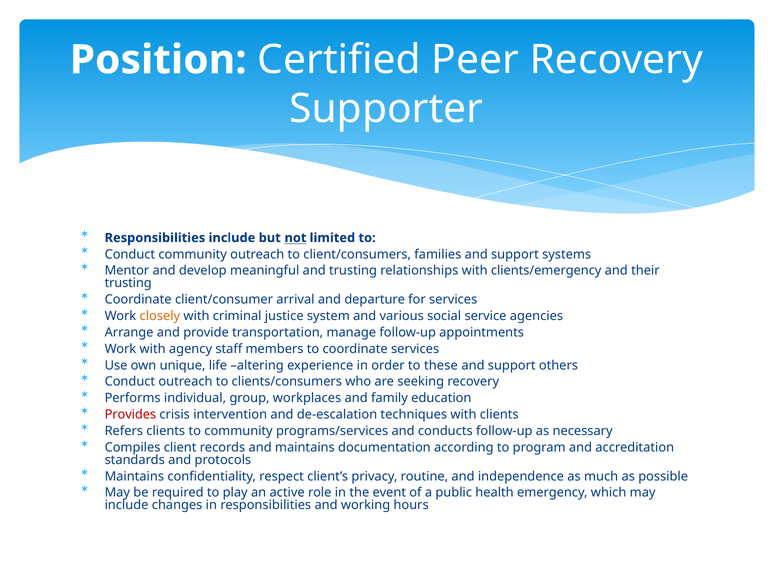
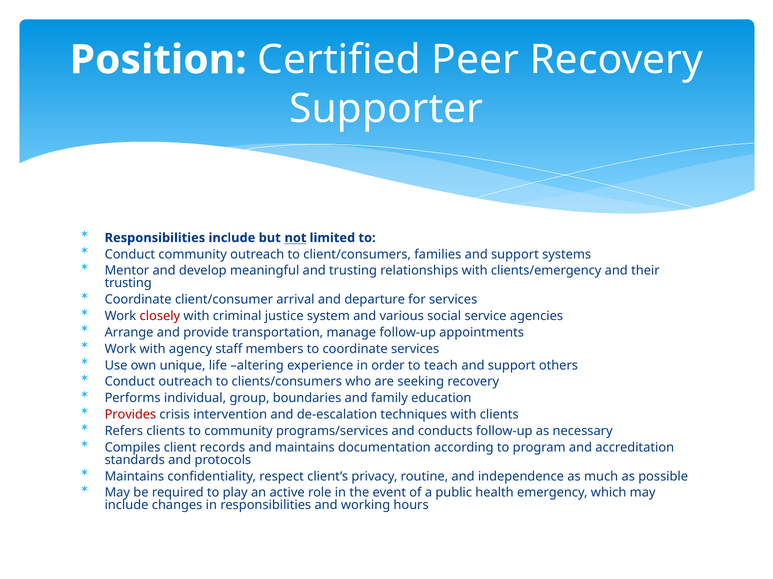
closely colour: orange -> red (160, 316)
these: these -> teach (441, 366)
workplaces: workplaces -> boundaries (307, 399)
